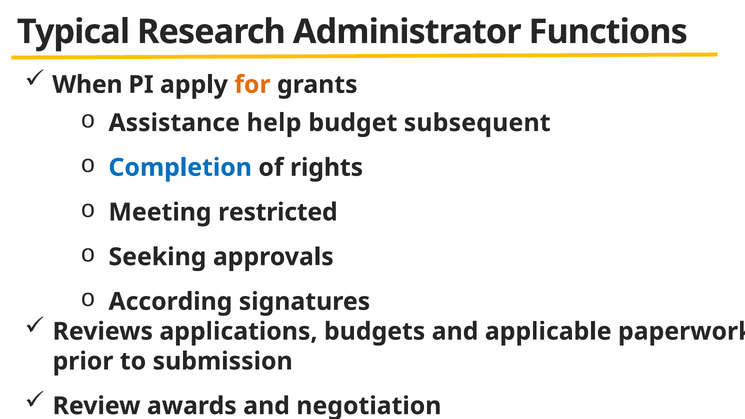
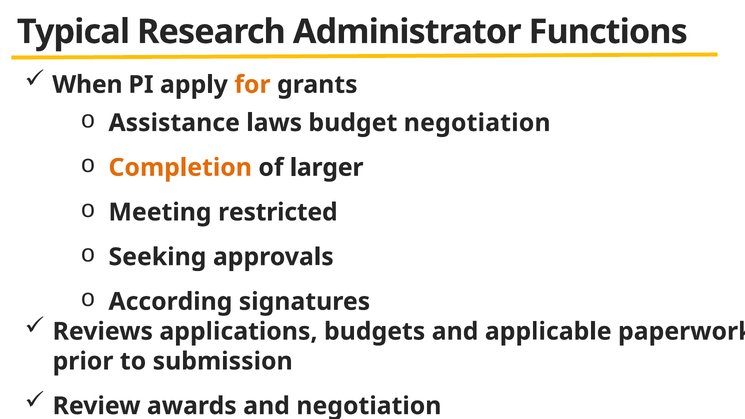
help: help -> laws (274, 123)
budget subsequent: subsequent -> negotiation (477, 123)
Completion colour: blue -> orange (180, 168)
rights: rights -> larger (327, 168)
